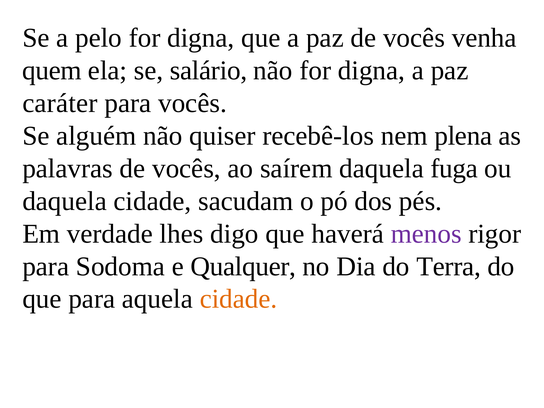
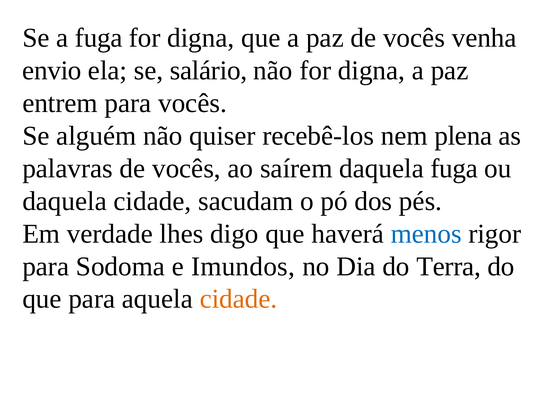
a pelo: pelo -> fuga (99, 38)
quem: quem -> envio (52, 71)
caráter: caráter -> entrem (60, 103)
menos colour: purple -> blue (426, 234)
Qualquer: Qualquer -> Imundos (243, 266)
